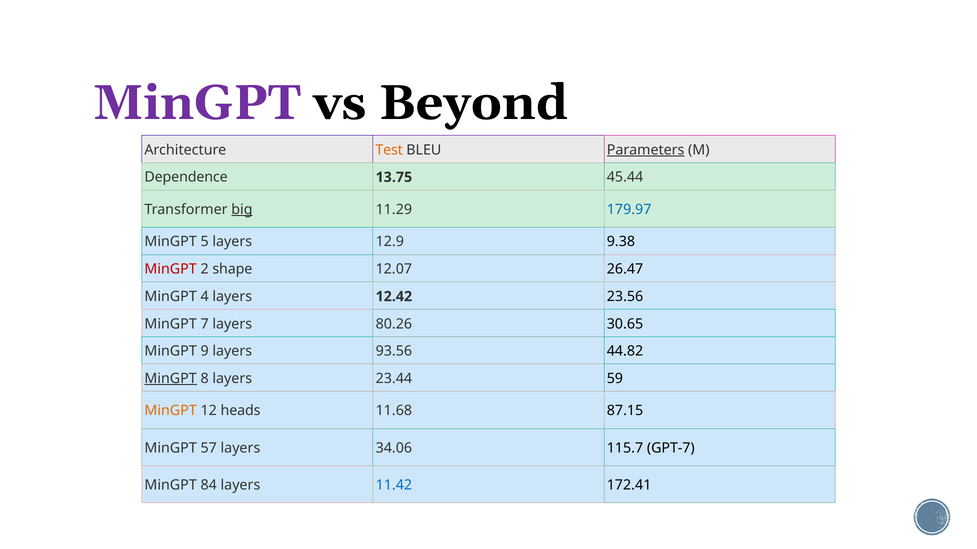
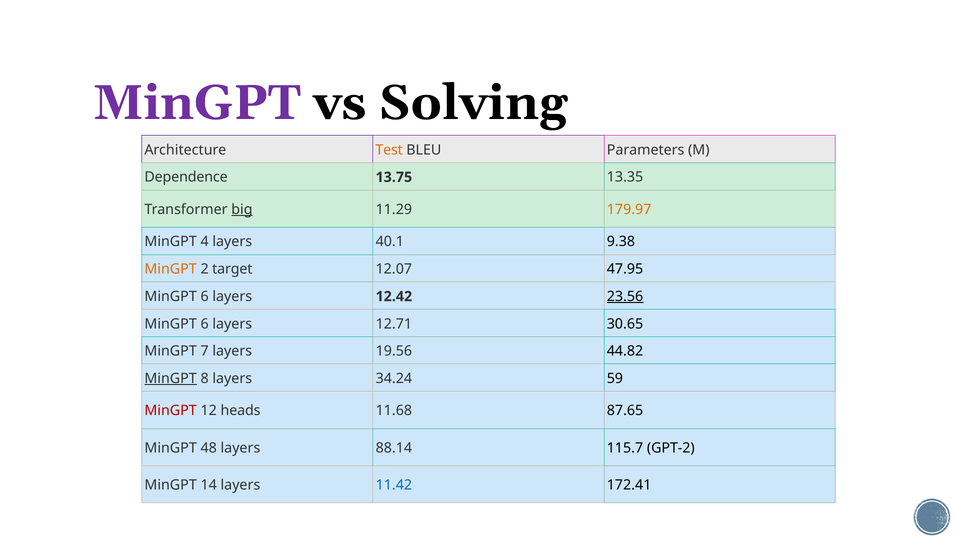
Beyond: Beyond -> Solving (473, 103)
Parameters underline: present -> none (646, 150)
45.44: 45.44 -> 13.35 (625, 177)
179.97 colour: blue -> orange (629, 210)
5: 5 -> 4 (205, 242)
12.9: 12.9 -> 40.1 (390, 242)
MinGPT colour: red -> orange (171, 269)
shape: shape -> target (232, 269)
26.47: 26.47 -> 47.95 (625, 269)
4: 4 -> 6 (205, 297)
23.56 underline: none -> present (625, 297)
7: 7 -> 6 (205, 324)
80.26: 80.26 -> 12.71 (394, 324)
9: 9 -> 7 (205, 352)
93.56: 93.56 -> 19.56 (394, 352)
23.44: 23.44 -> 34.24 (394, 379)
MinGPT colour: orange -> red (171, 411)
87.15: 87.15 -> 87.65 (625, 411)
57: 57 -> 48 (209, 448)
34.06: 34.06 -> 88.14 (394, 448)
GPT-7: GPT-7 -> GPT-2 (671, 448)
84: 84 -> 14 (209, 486)
